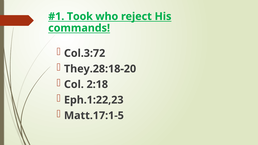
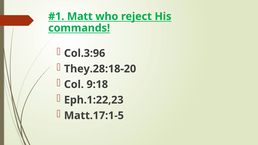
Took: Took -> Matt (80, 16)
Col.3:72: Col.3:72 -> Col.3:96 (85, 53)
2:18: 2:18 -> 9:18 (97, 84)
